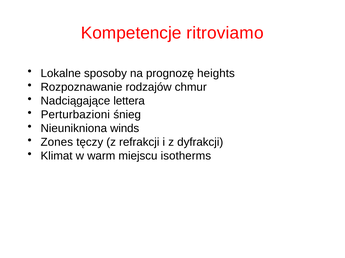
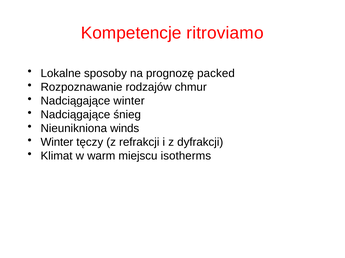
heights: heights -> packed (216, 74)
Nadciągające lettera: lettera -> winter (129, 101)
Perturbazioni: Perturbazioni -> Nadciągające (75, 115)
Zones: Zones -> Winter (57, 143)
